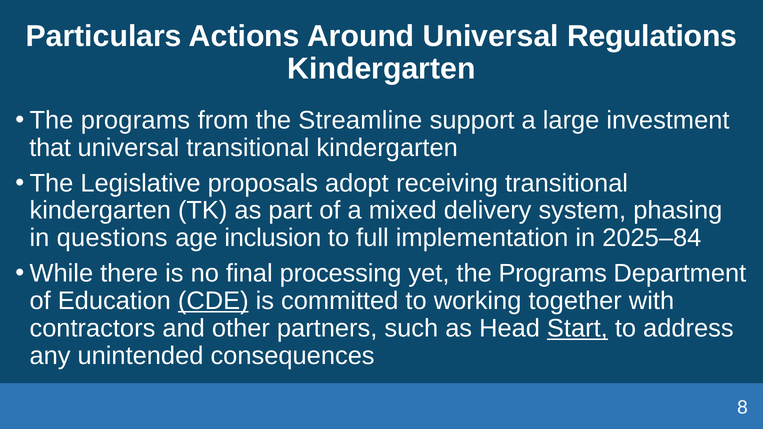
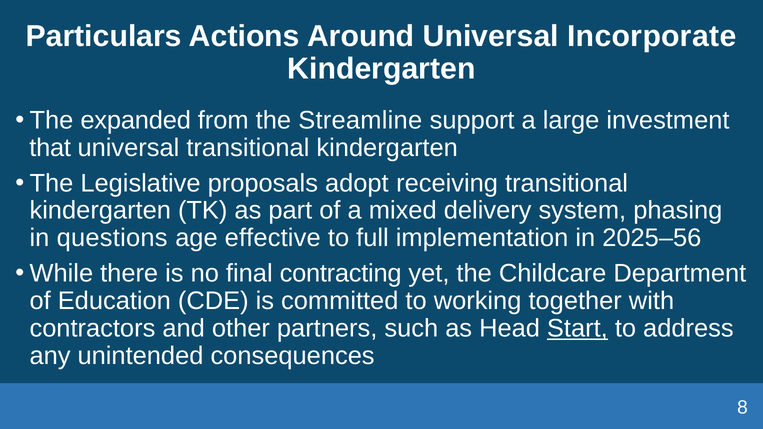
Regulations: Regulations -> Incorporate (652, 36)
programs: programs -> expanded (136, 120)
inclusion: inclusion -> effective (273, 238)
2025–84: 2025–84 -> 2025–56 (652, 238)
processing: processing -> contracting (341, 274)
yet the Programs: Programs -> Childcare (553, 274)
CDE underline: present -> none (213, 301)
